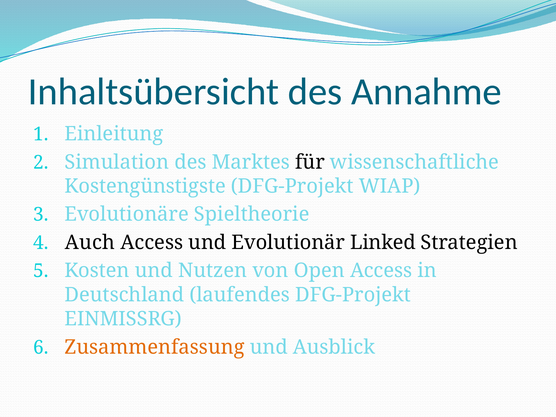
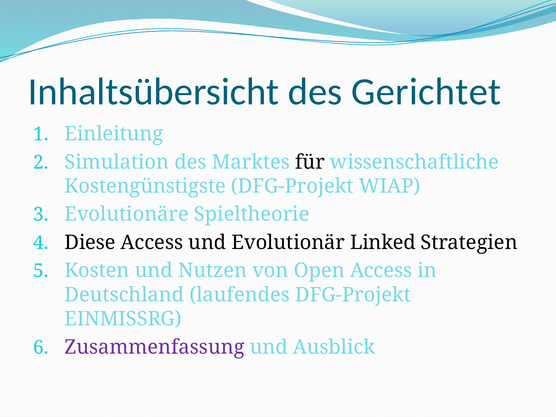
Annahme: Annahme -> Gerichtet (426, 92)
Auch: Auch -> Diese (90, 243)
Zusammenfassung colour: orange -> purple (155, 347)
